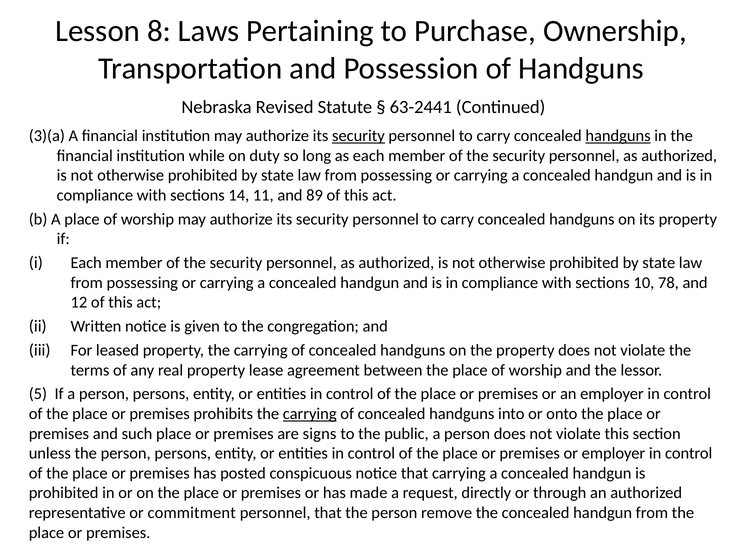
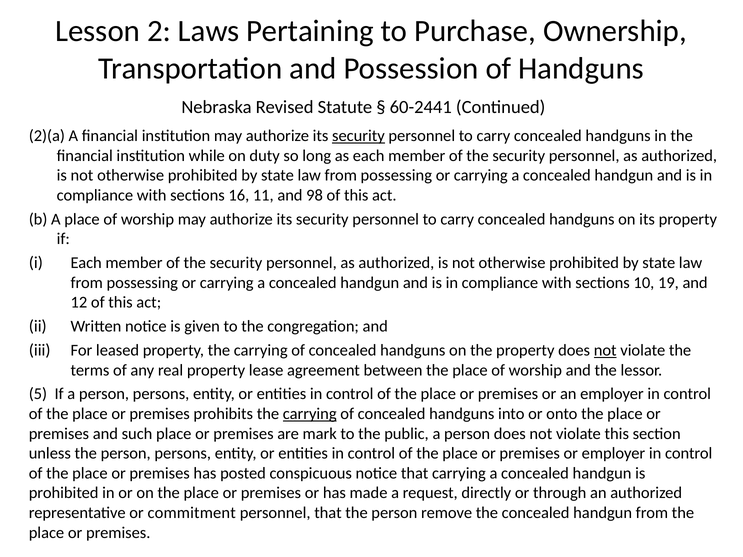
8: 8 -> 2 (159, 31)
63-2441: 63-2441 -> 60-2441 (421, 107)
3)(a: 3)(a -> 2)(a (47, 136)
handguns underline: present -> none (618, 136)
14: 14 -> 16 (239, 195)
89: 89 -> 98 (315, 195)
78: 78 -> 19 (668, 283)
not underline: none -> present (605, 350)
signs: signs -> mark (320, 434)
